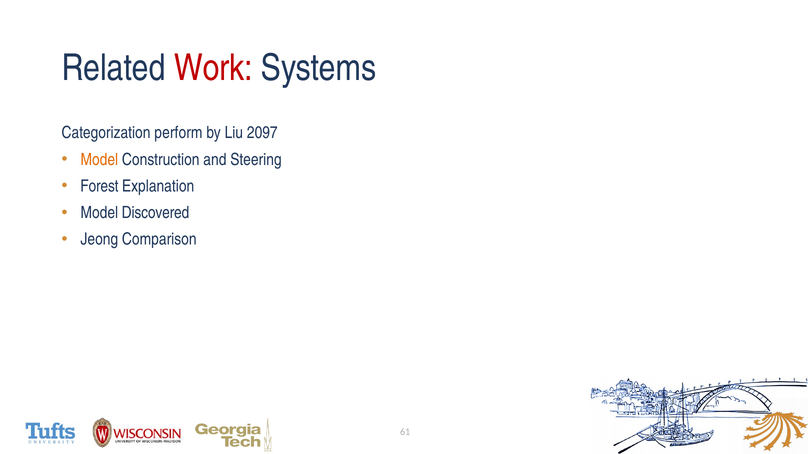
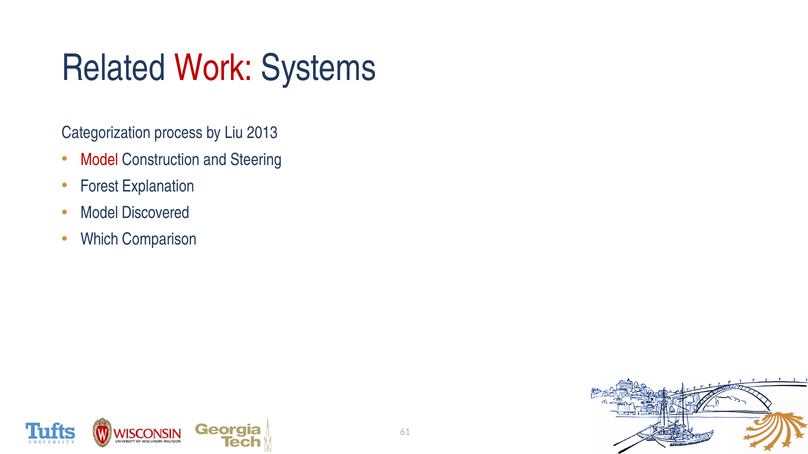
perform: perform -> process (178, 133)
2097: 2097 -> 2013 (262, 133)
Model colour: orange -> red (99, 160)
Jeong: Jeong -> Which (99, 240)
